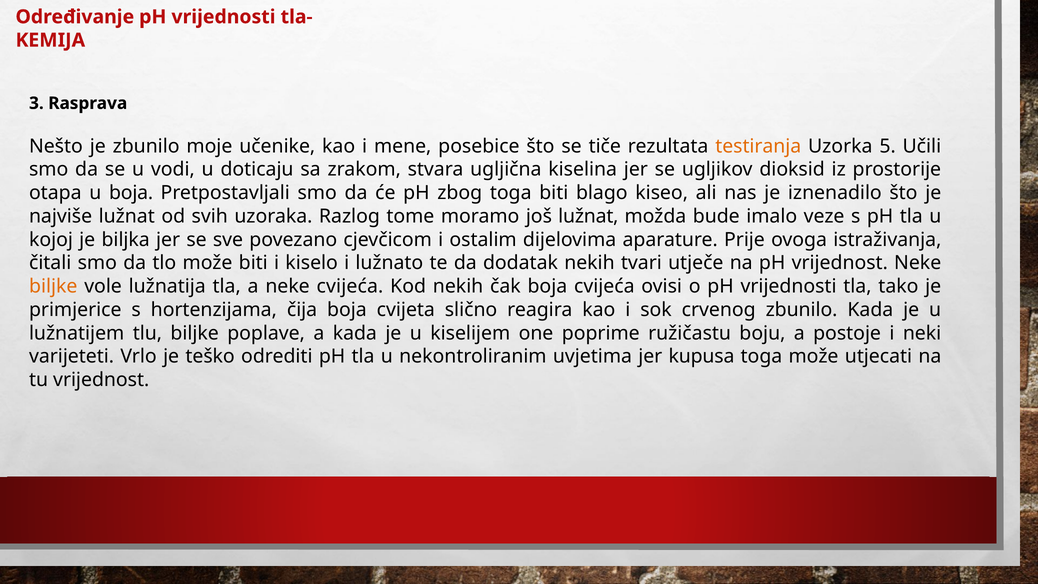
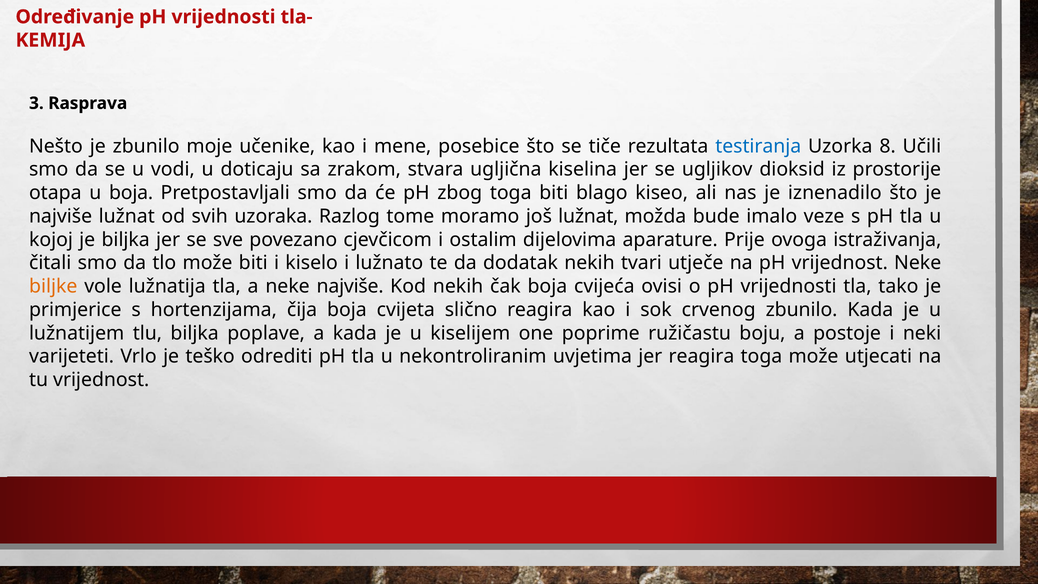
testiranja colour: orange -> blue (758, 146)
5: 5 -> 8 (888, 146)
neke cvijeća: cvijeća -> najviše (350, 286)
tlu biljke: biljke -> biljka (195, 333)
jer kupusa: kupusa -> reagira (701, 356)
